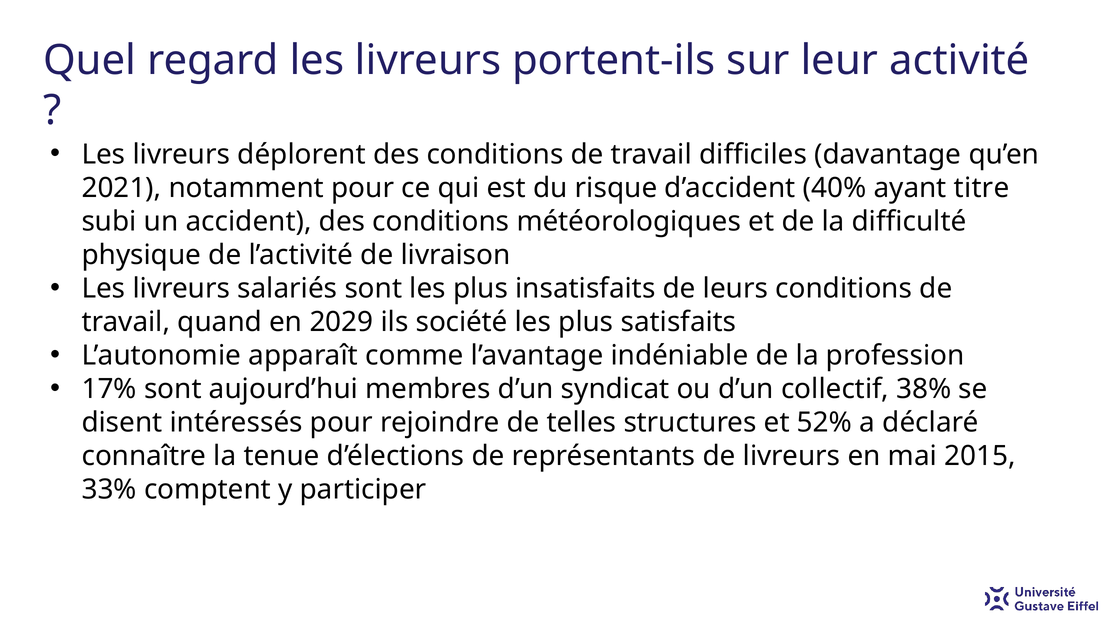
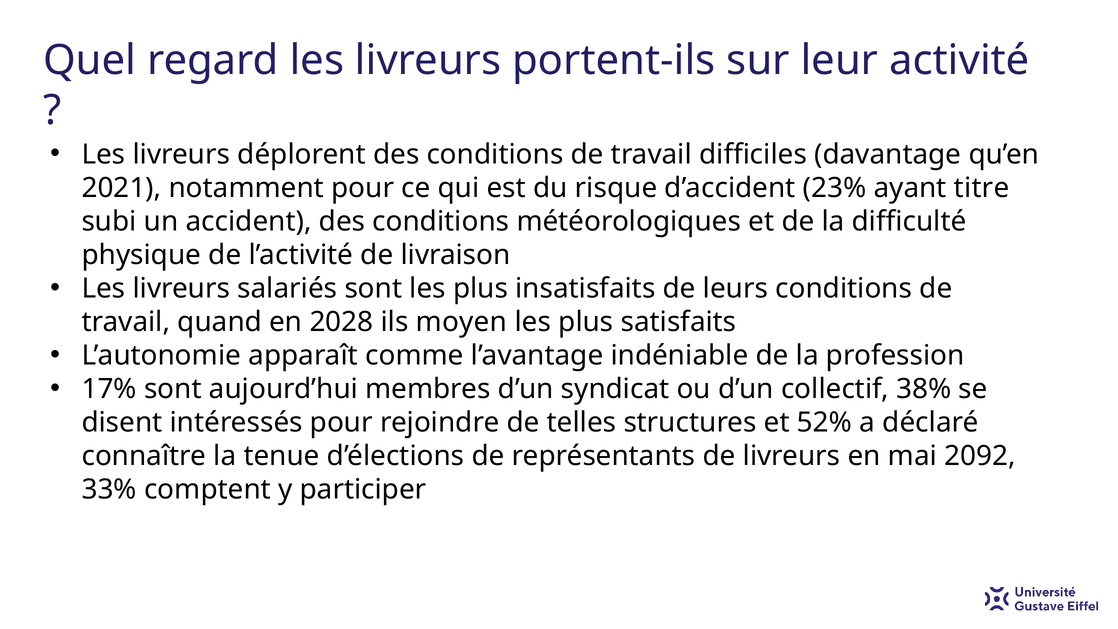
40%: 40% -> 23% (835, 188)
2029: 2029 -> 2028 (341, 322)
société: société -> moyen (462, 322)
2015: 2015 -> 2092 (980, 456)
